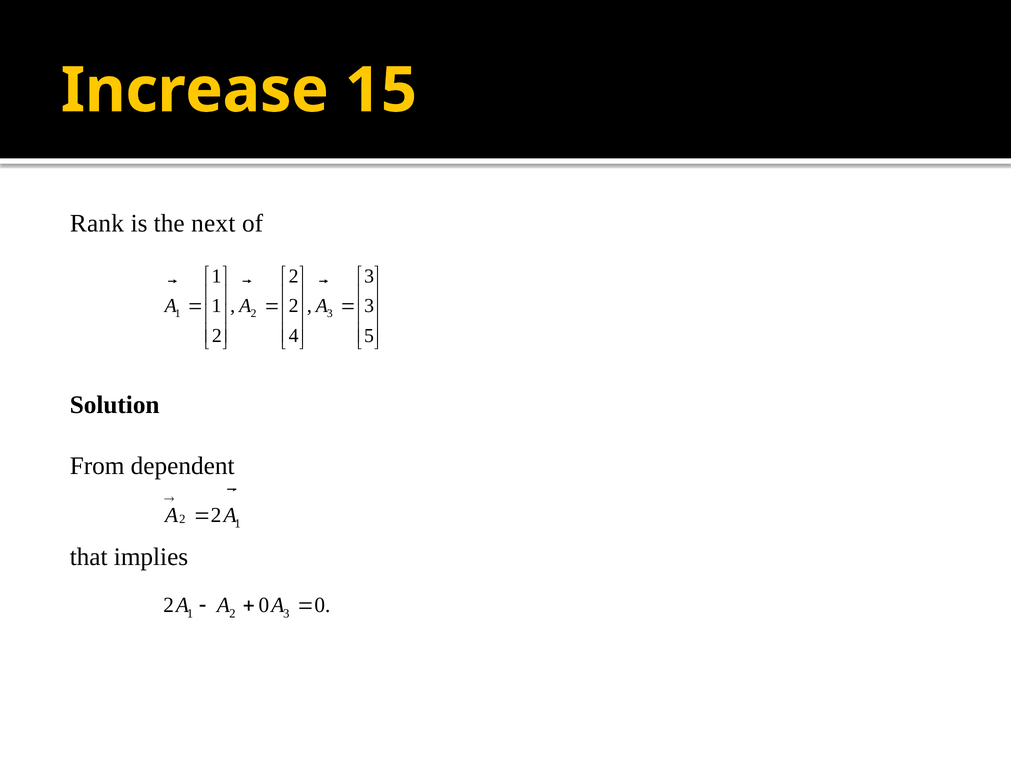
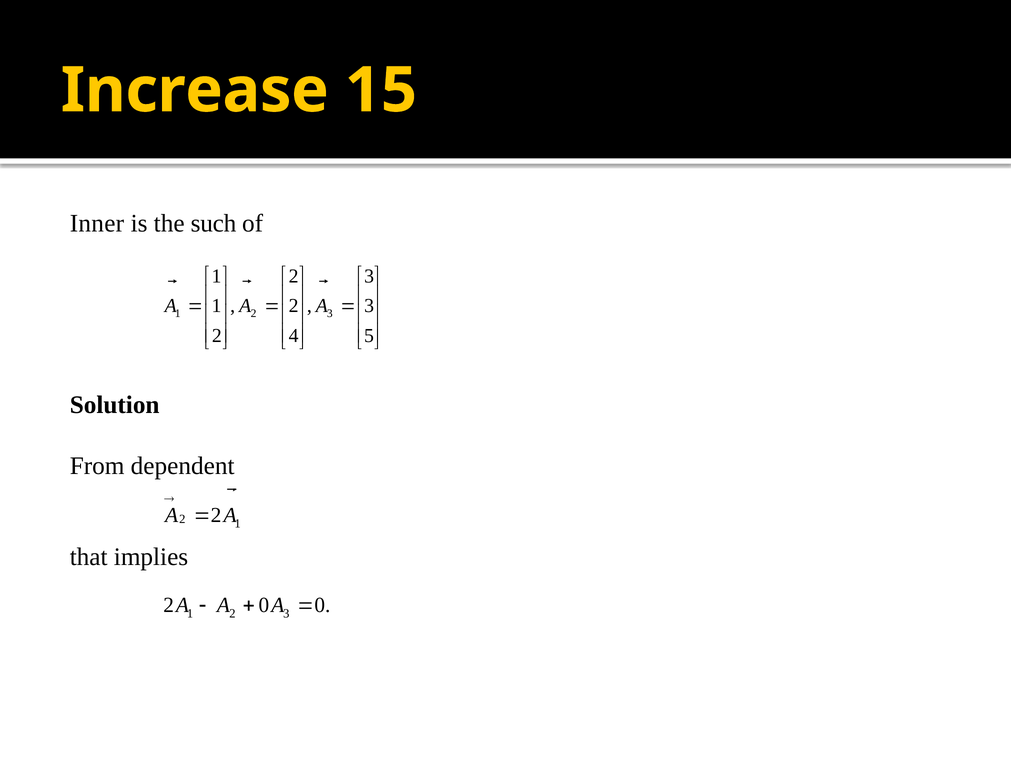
Rank: Rank -> Inner (97, 223)
next: next -> such (214, 223)
